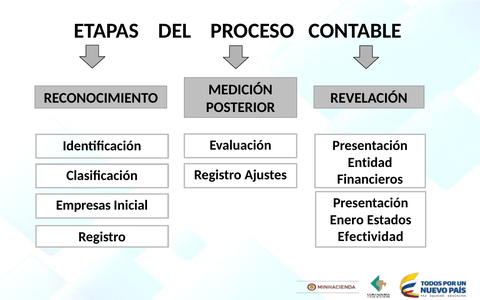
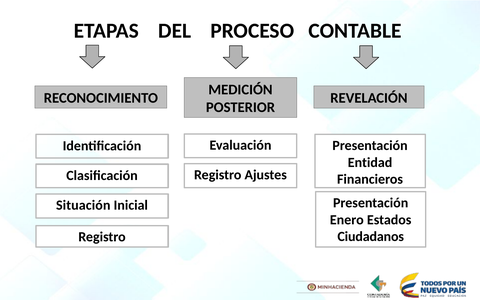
Empresas: Empresas -> Situación (83, 205)
Efectividad: Efectividad -> Ciudadanos (371, 237)
